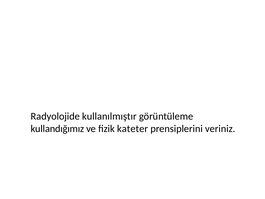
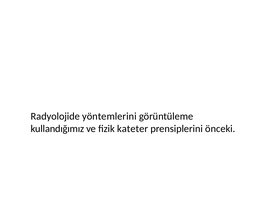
kullanılmıştır: kullanılmıştır -> yöntemlerini (109, 116)
veriniz: veriniz -> önceki (220, 129)
